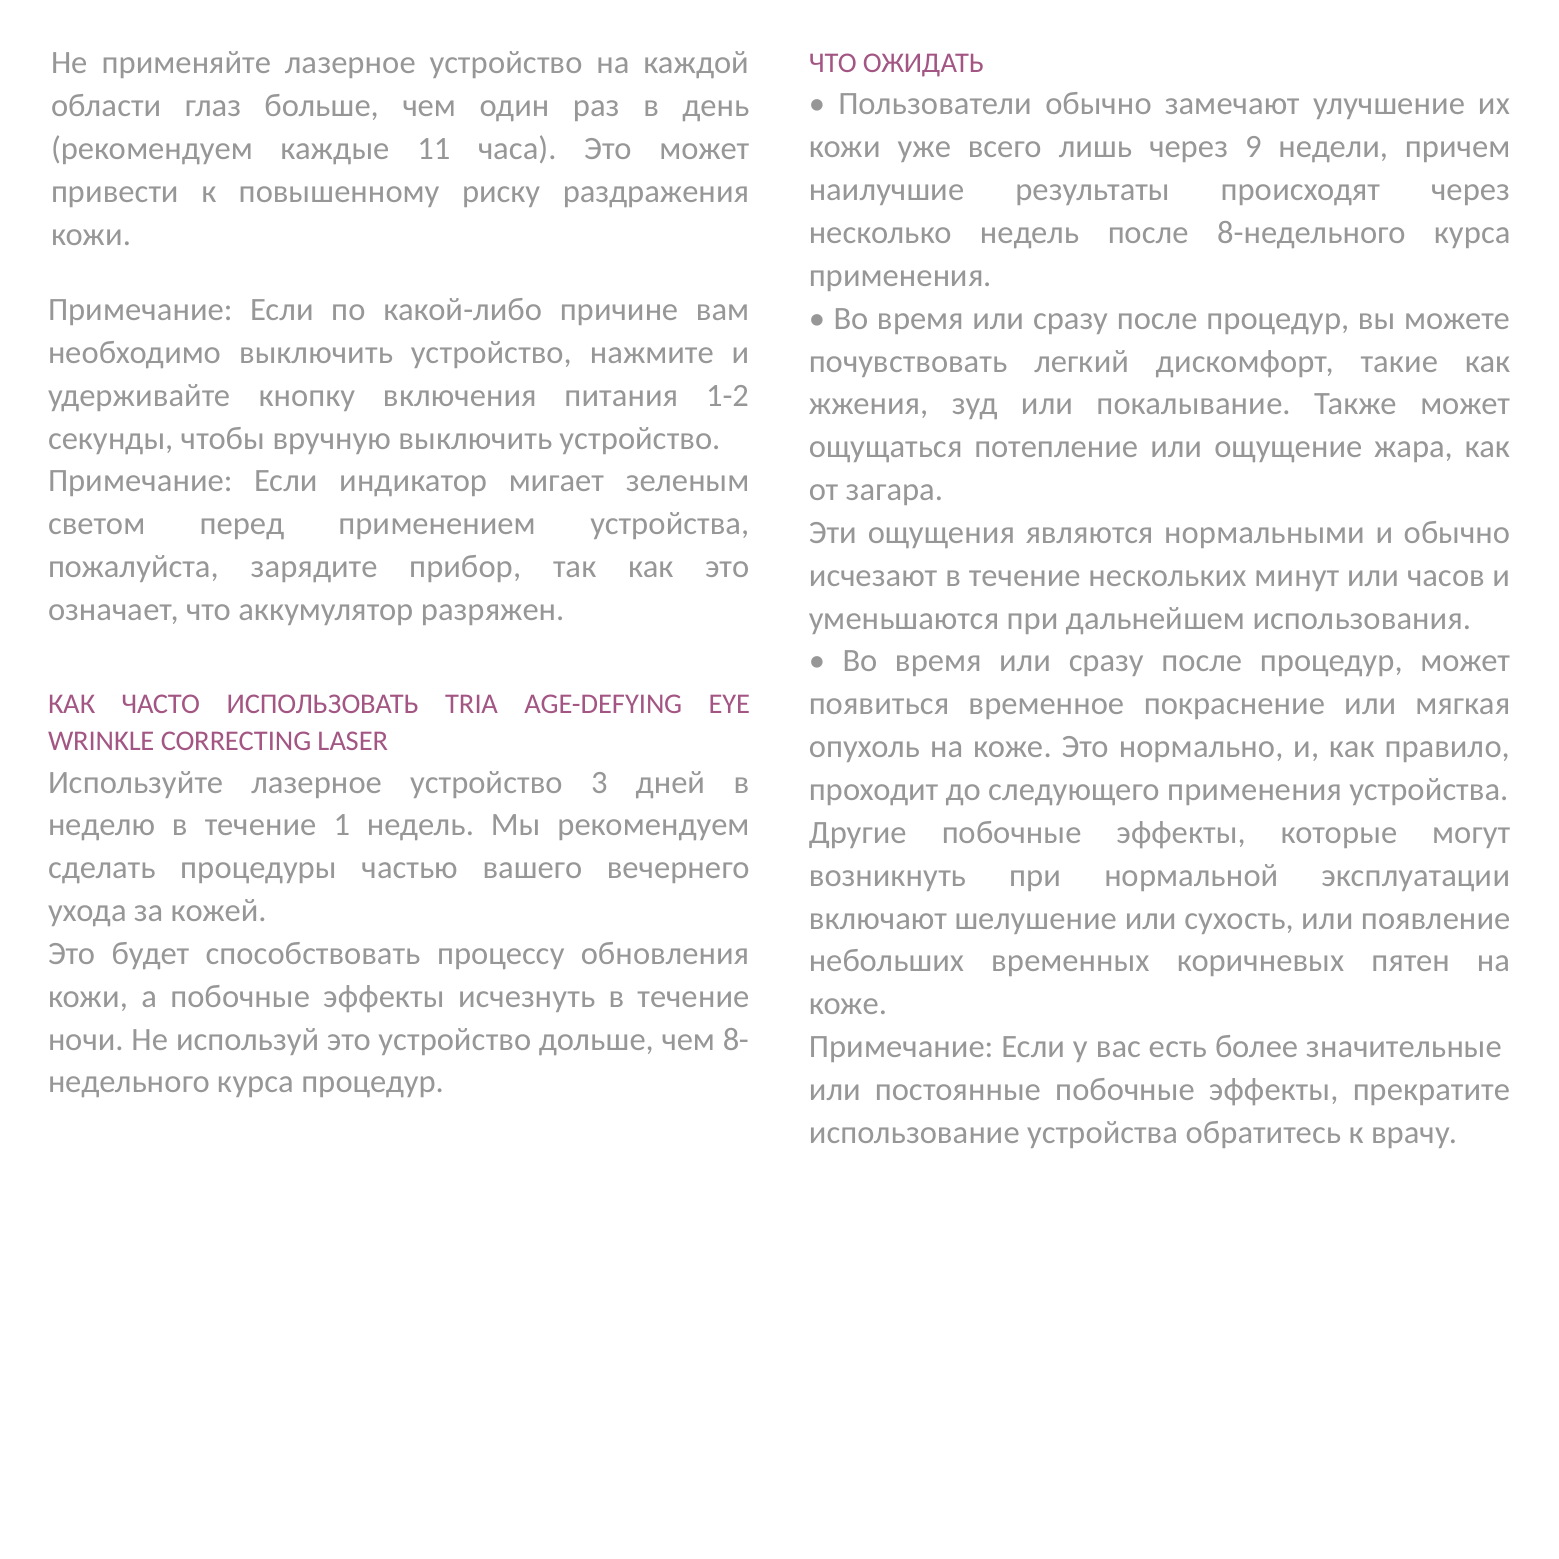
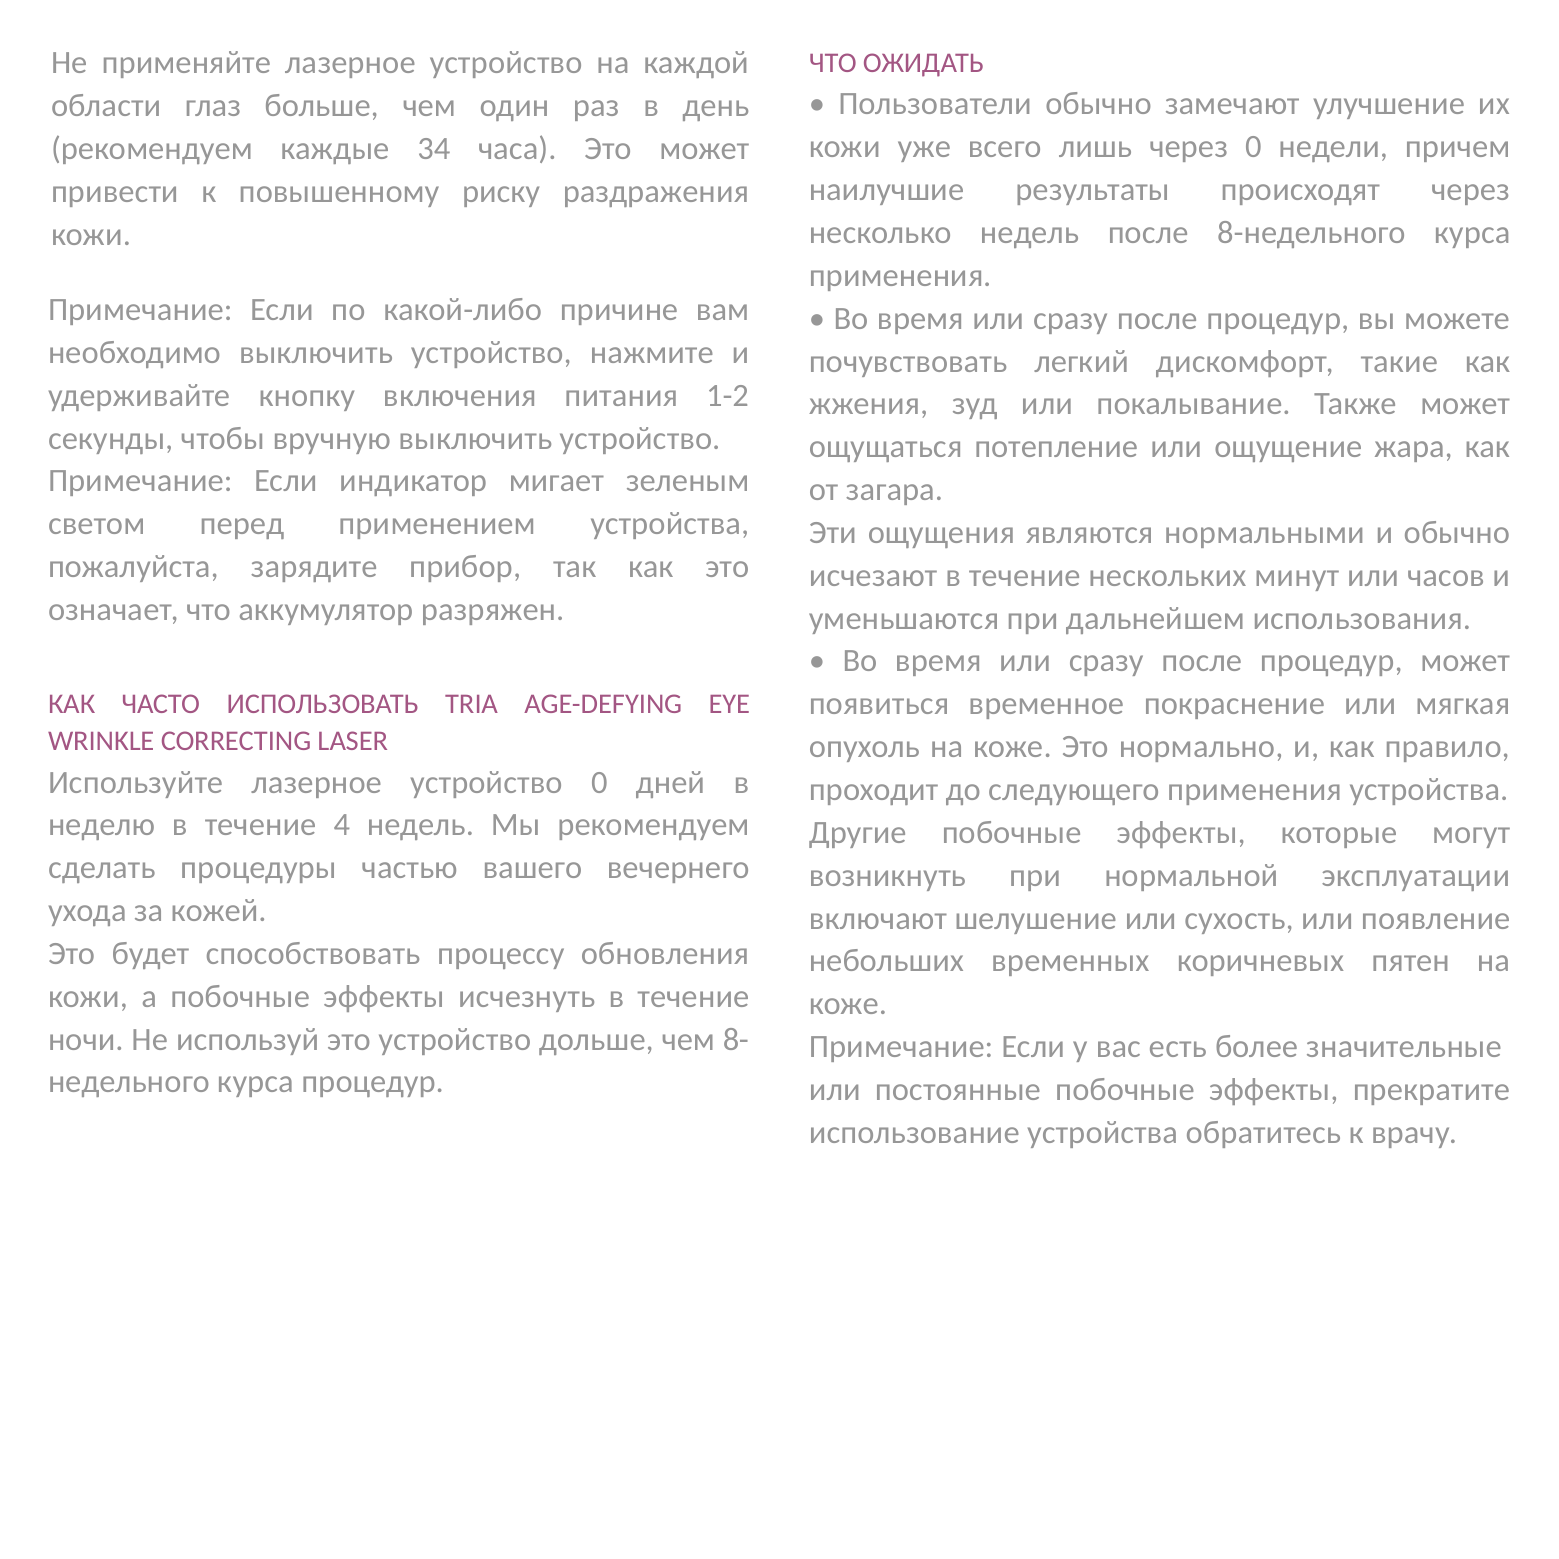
через 9: 9 -> 0 (1253, 147)
11: 11 -> 34 (434, 149)
устройство 3: 3 -> 0 (599, 782)
1: 1 -> 4 (342, 825)
